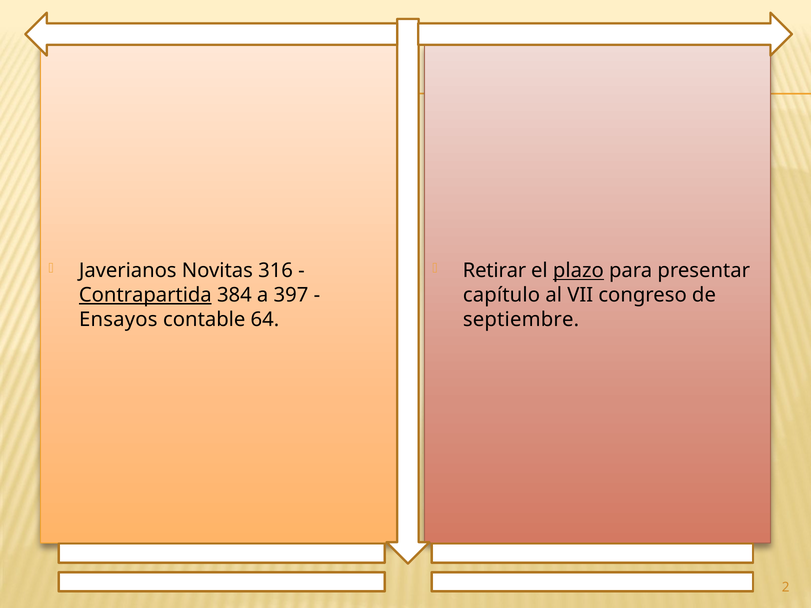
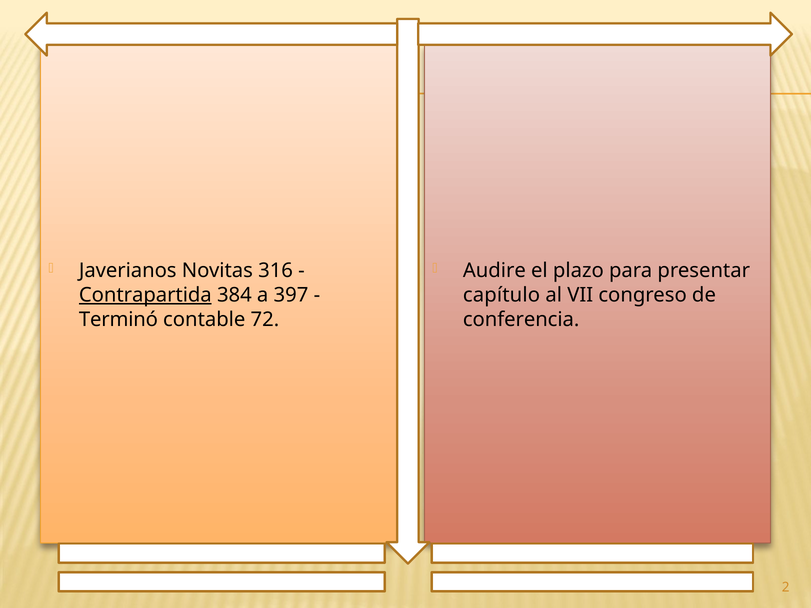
Retirar: Retirar -> Audire (494, 271)
plazo underline: present -> none (578, 271)
Ensayos: Ensayos -> Terminó (118, 320)
64: 64 -> 72 (265, 320)
septiembre: septiembre -> conferencia (521, 320)
